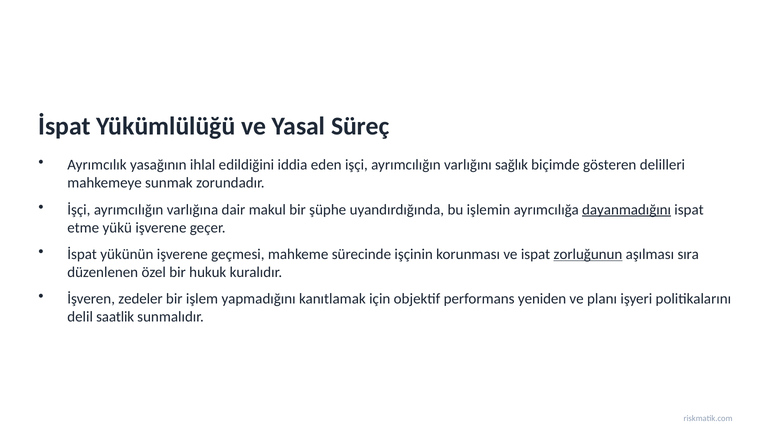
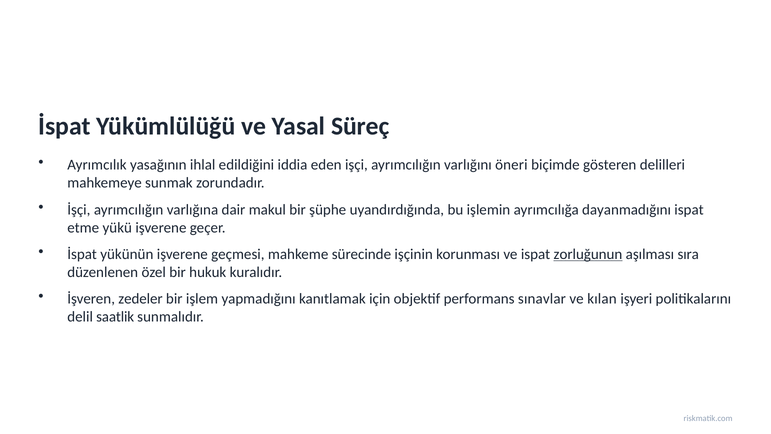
sağlık: sağlık -> öneri (511, 165)
dayanmadığını underline: present -> none (627, 209)
yeniden: yeniden -> sınavlar (542, 299)
planı: planı -> kılan (602, 299)
